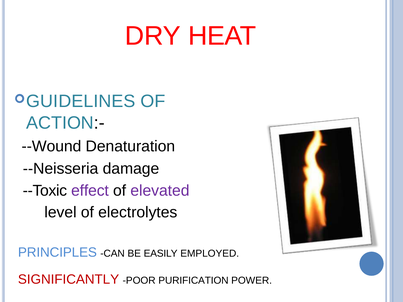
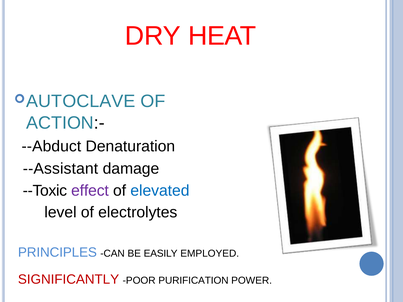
GUIDELINES: GUIDELINES -> AUTOCLAVE (81, 102)
--Wound: --Wound -> --Abduct (51, 146)
--Neisseria: --Neisseria -> --Assistant (60, 169)
elevated colour: purple -> blue (160, 191)
